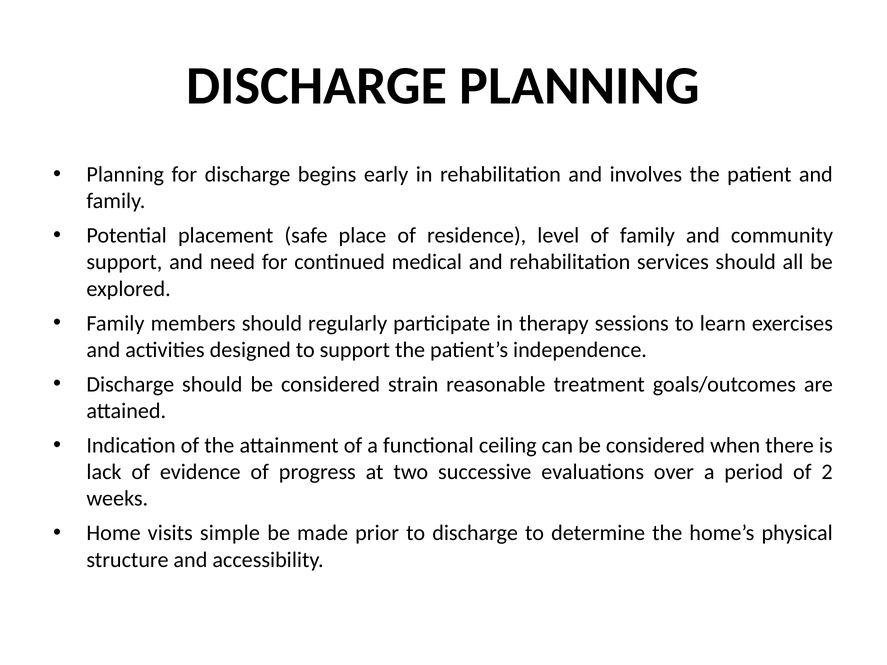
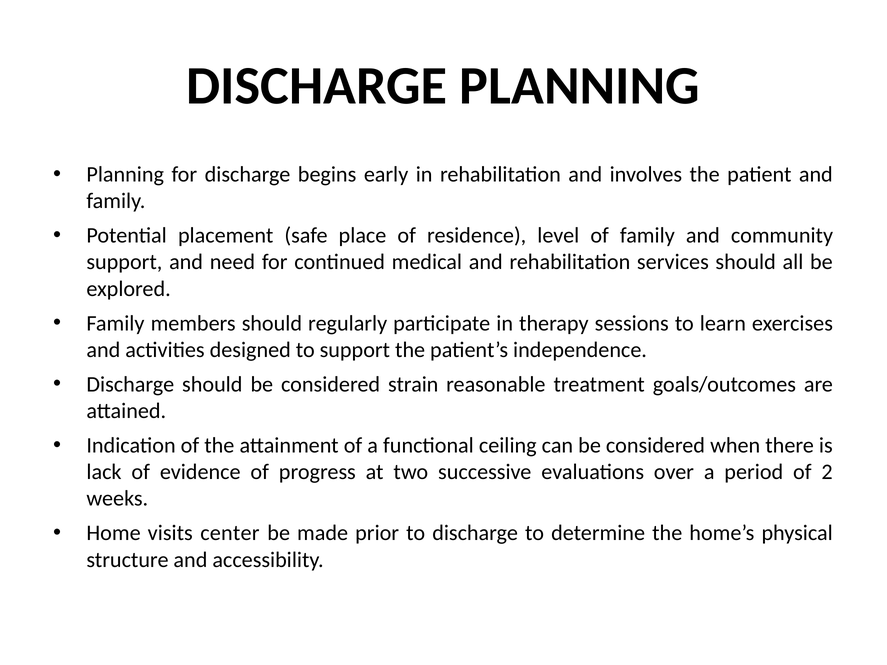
simple: simple -> center (230, 533)
